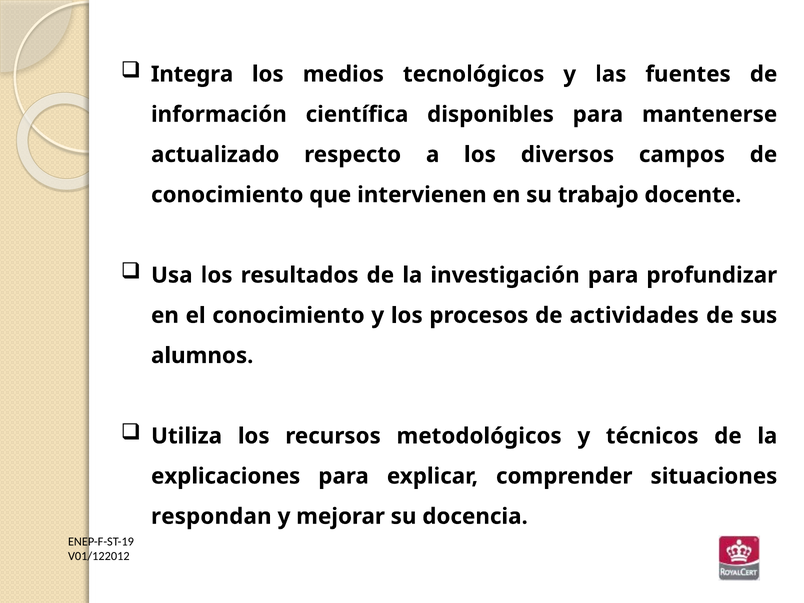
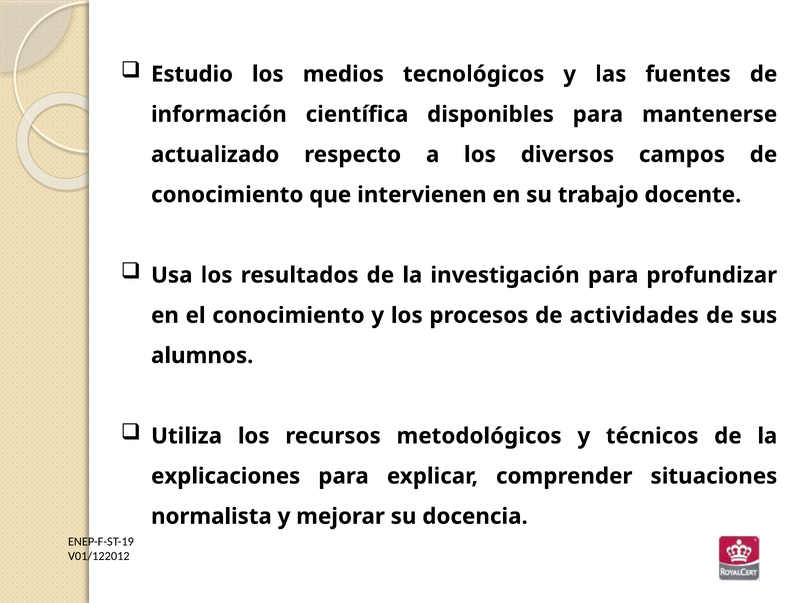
Integra: Integra -> Estudio (192, 74)
respondan: respondan -> normalista (211, 516)
